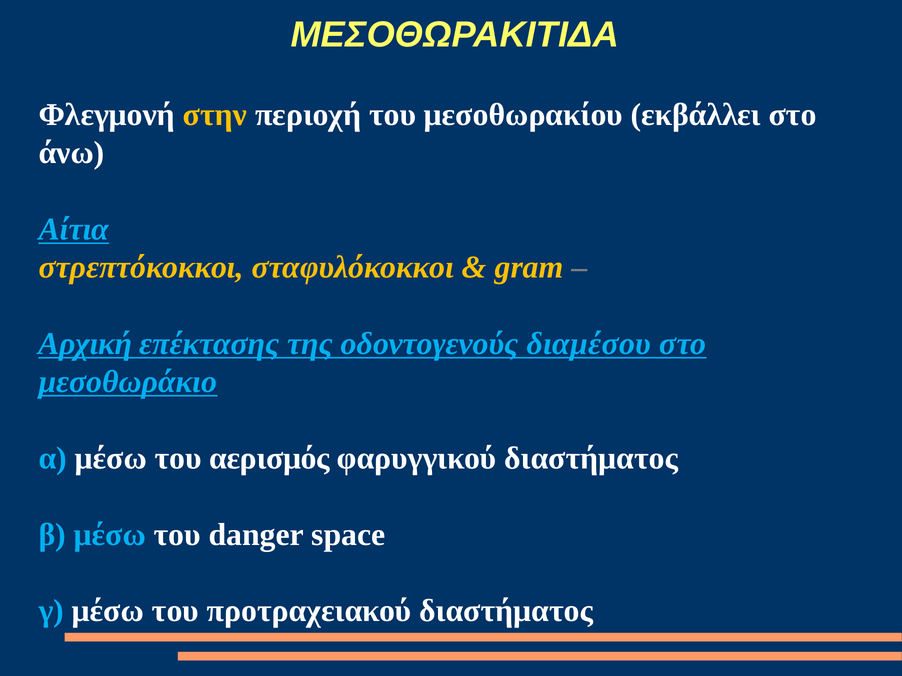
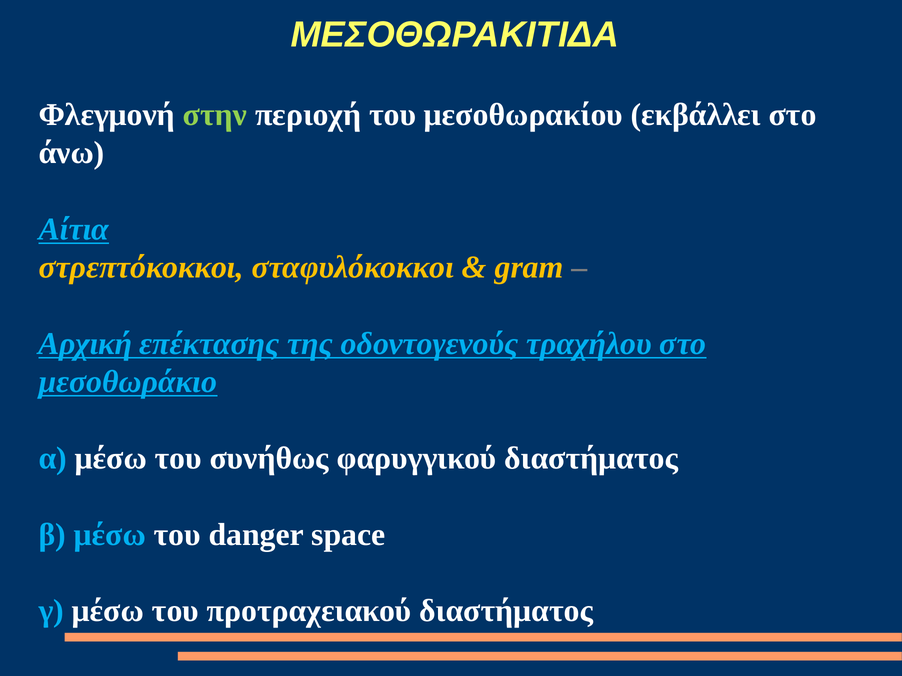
στην colour: yellow -> light green (215, 115)
διαμέσου: διαμέσου -> τραχήλου (589, 344)
αερισμός: αερισμός -> συνήθως (269, 458)
